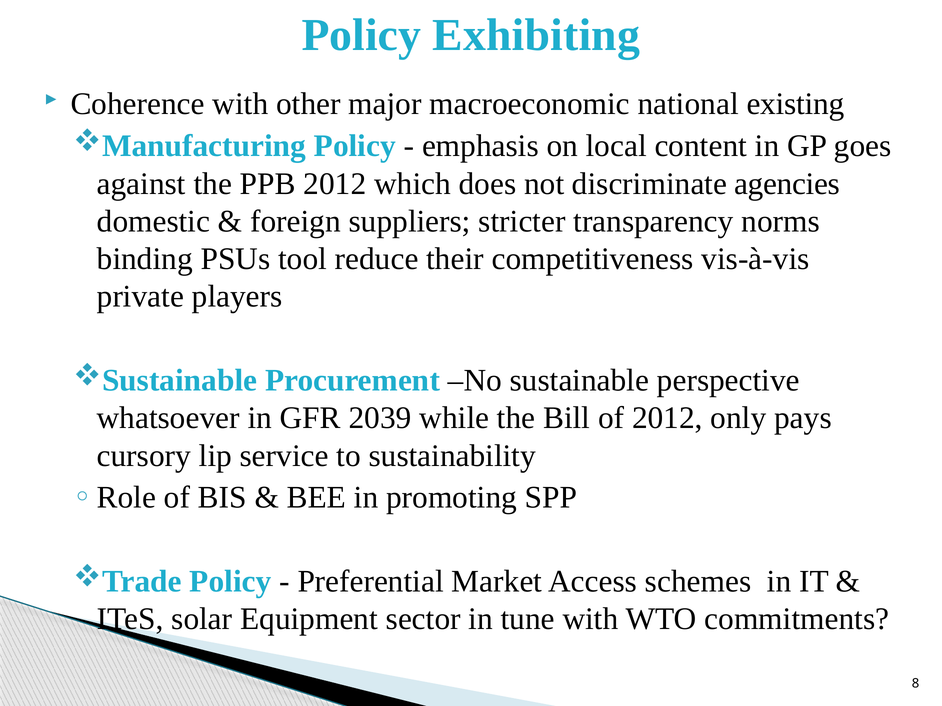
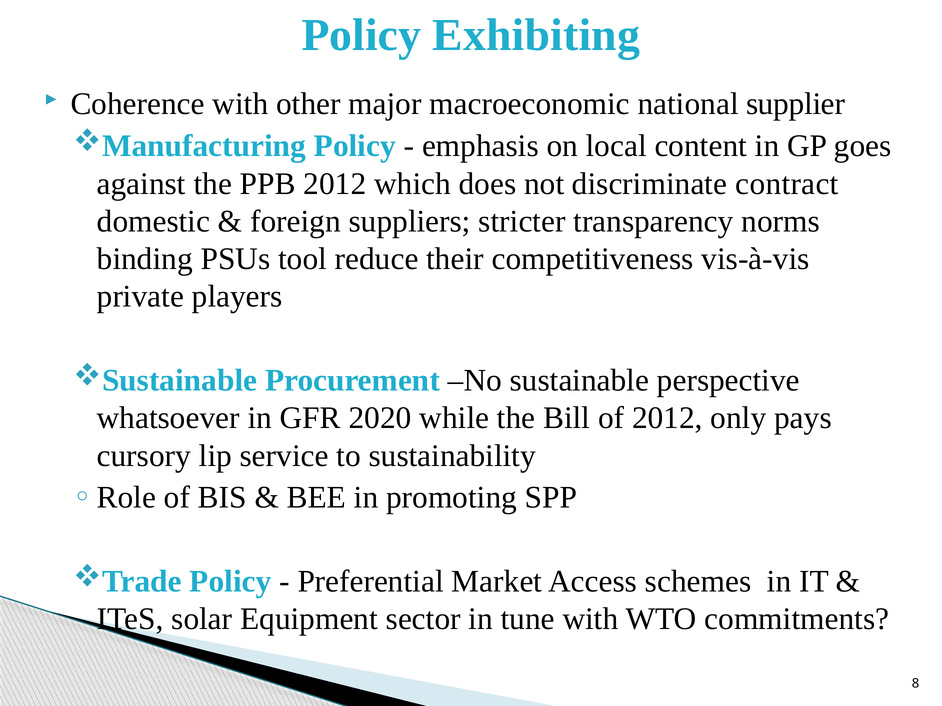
existing: existing -> supplier (796, 104)
agencies: agencies -> contract (787, 184)
2039: 2039 -> 2020 (380, 418)
